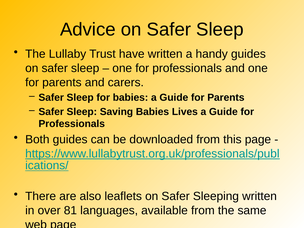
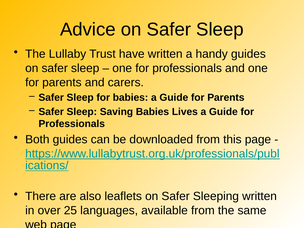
81: 81 -> 25 (70, 210)
